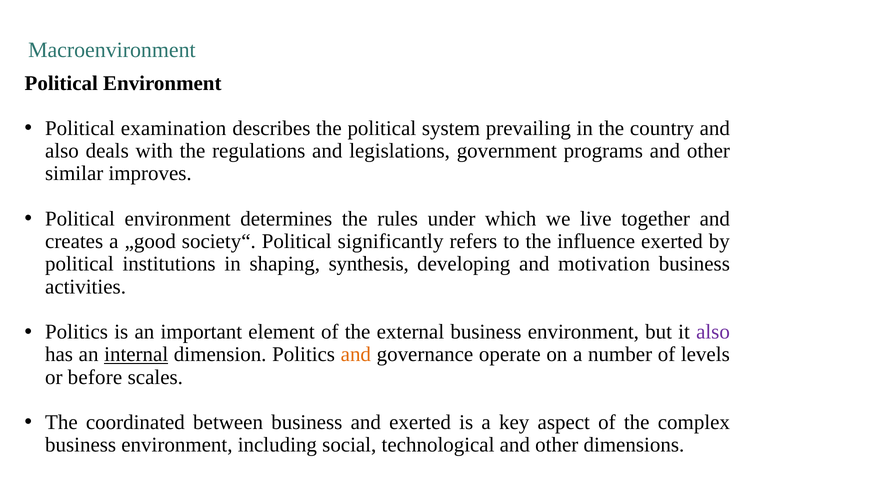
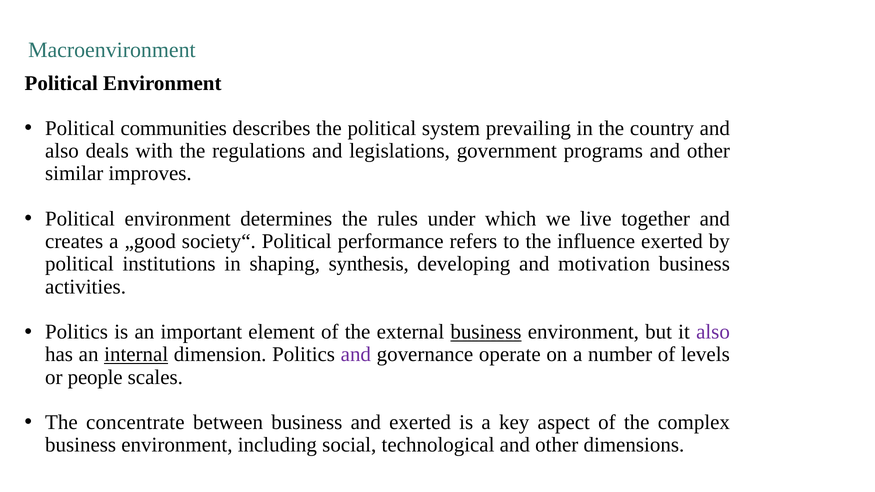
examination: examination -> communities (174, 128)
significantly: significantly -> performance (391, 242)
business underline: none -> present (486, 332)
and colour: orange -> purple (356, 355)
before: before -> people (95, 377)
coordinated: coordinated -> concentrate (135, 423)
